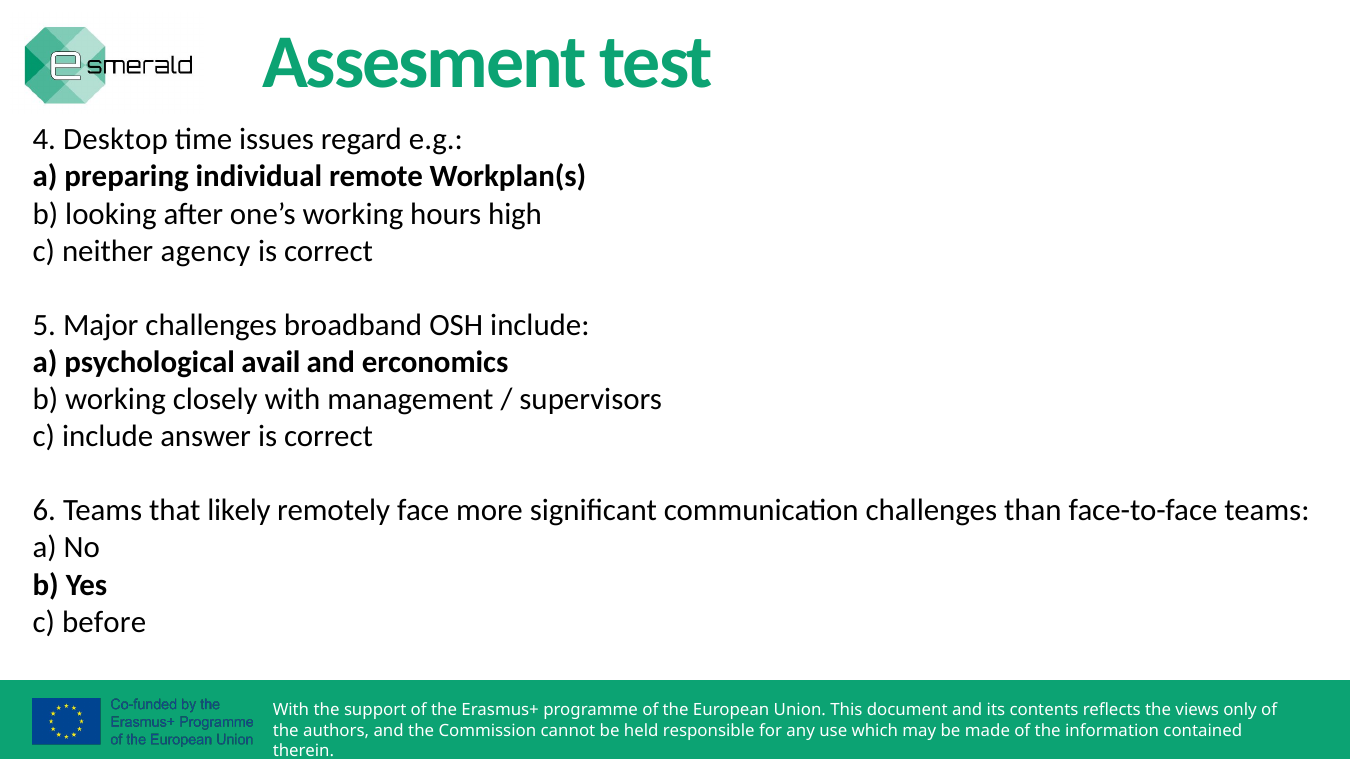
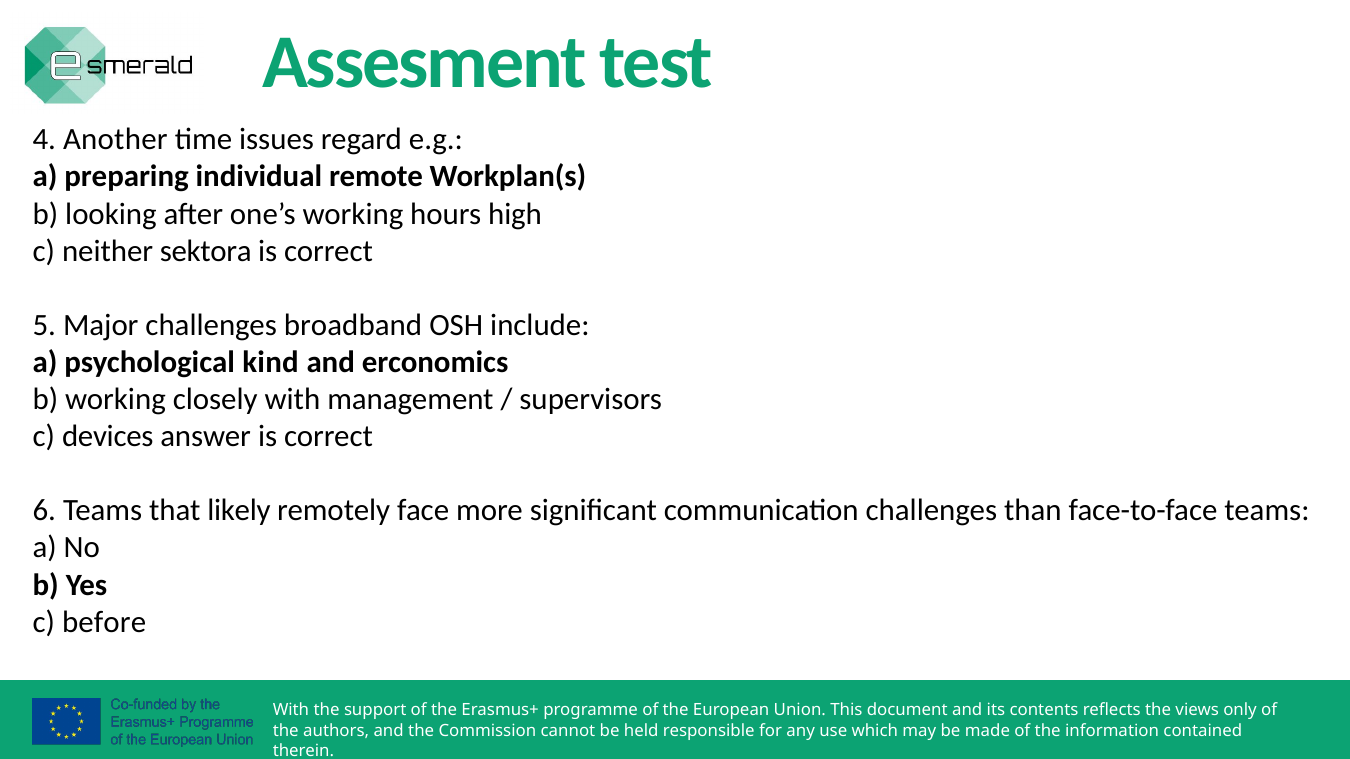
Desktop: Desktop -> Another (115, 140)
agency: agency -> sektora (206, 251)
avail: avail -> kind (271, 362)
c include: include -> devices (108, 437)
